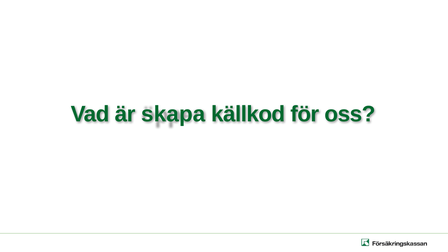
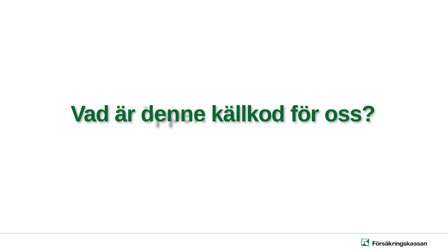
skapa: skapa -> denne (173, 114)
